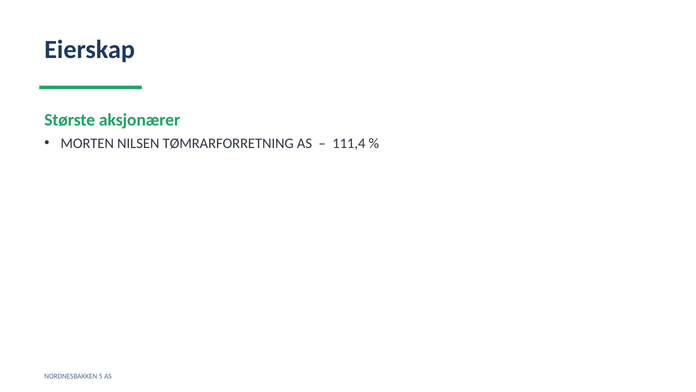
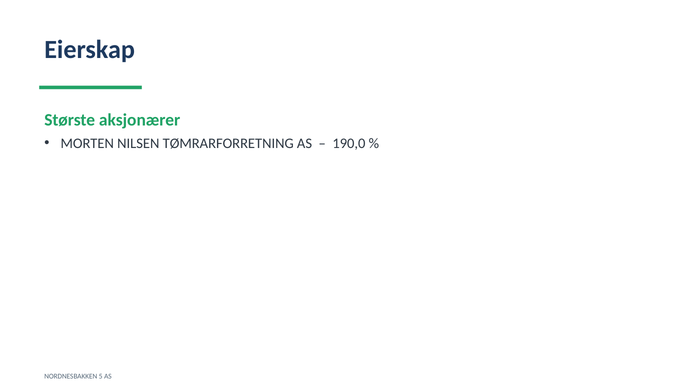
111,4: 111,4 -> 190,0 (349, 143)
